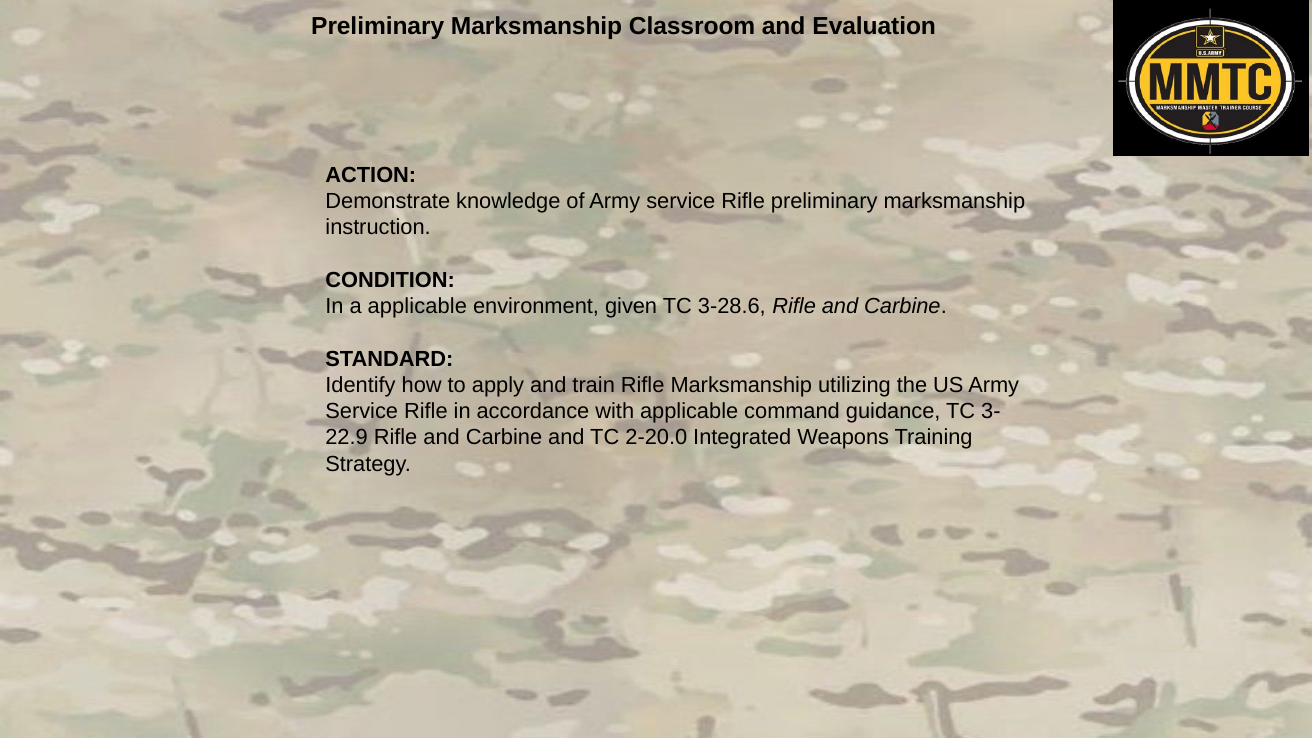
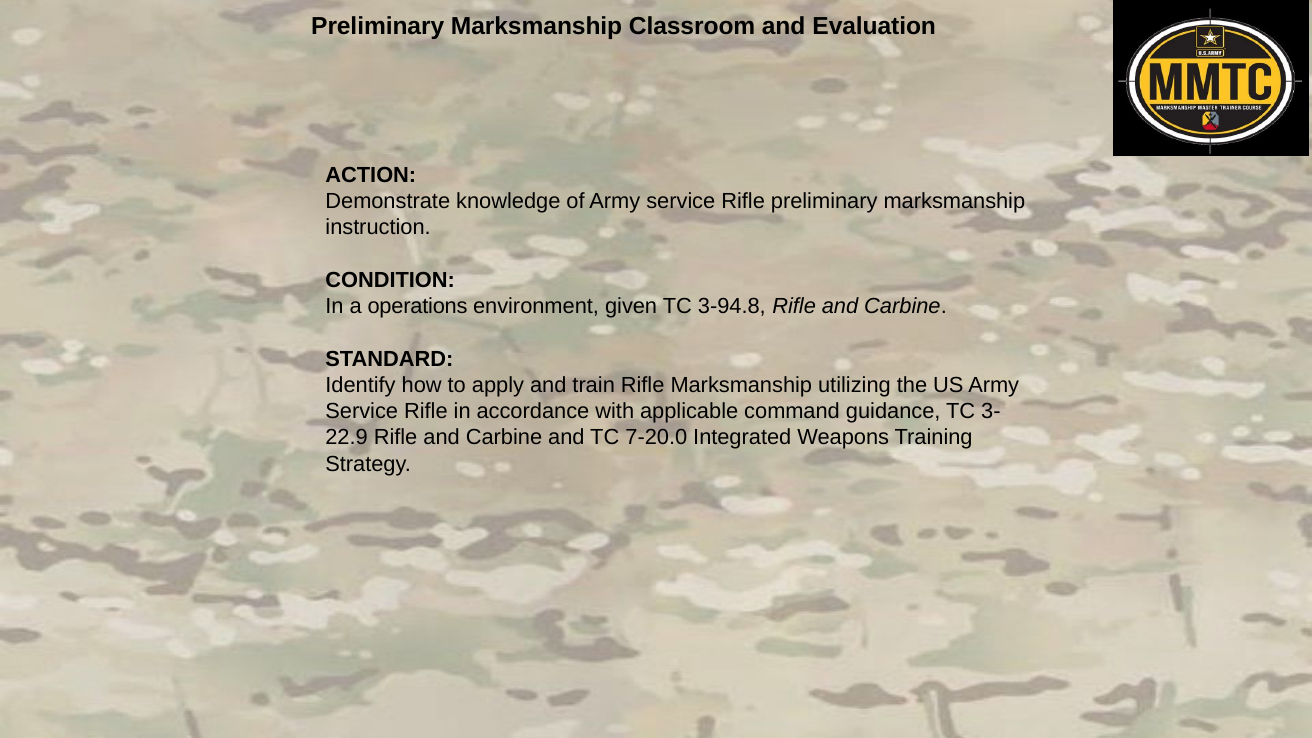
a applicable: applicable -> operations (418, 306)
3-28.6: 3-28.6 -> 3-94.8 (732, 306)
2-20.0: 2-20.0 -> 7-20.0 (656, 438)
